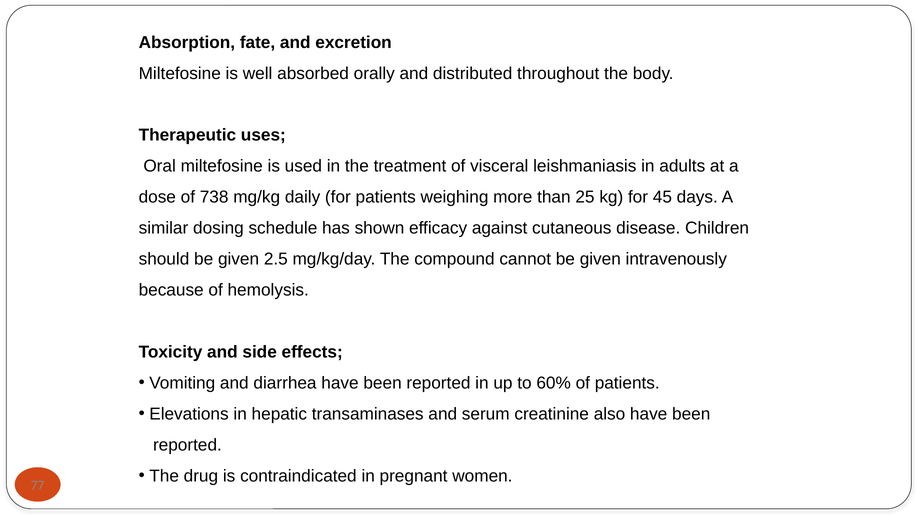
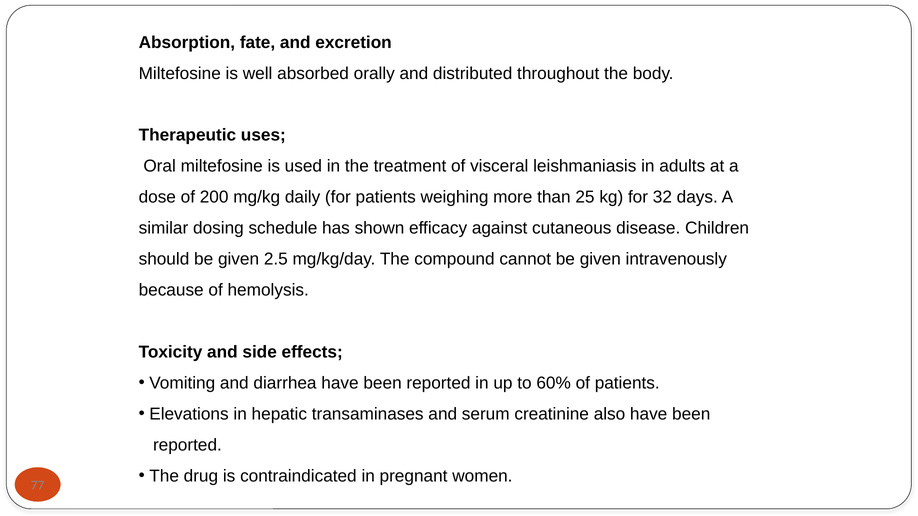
738: 738 -> 200 (214, 197)
45: 45 -> 32 (662, 197)
